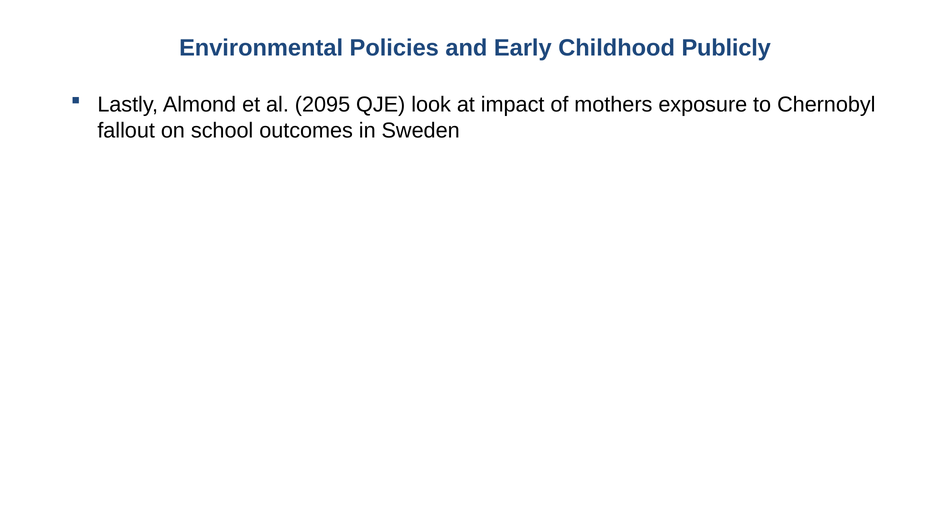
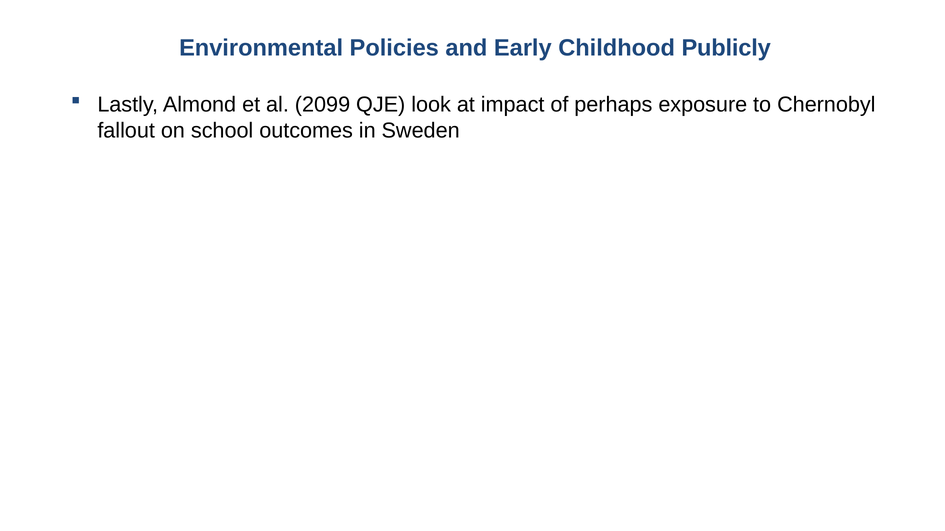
2095: 2095 -> 2099 (323, 105)
mothers: mothers -> perhaps (613, 105)
